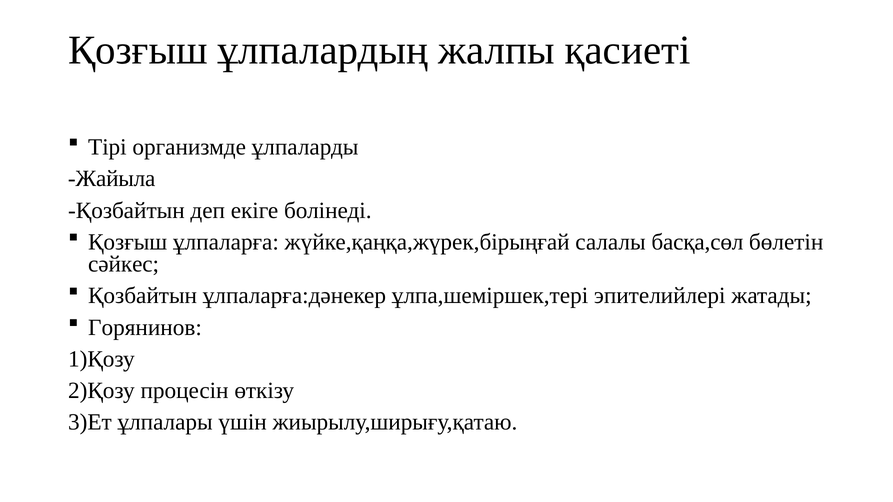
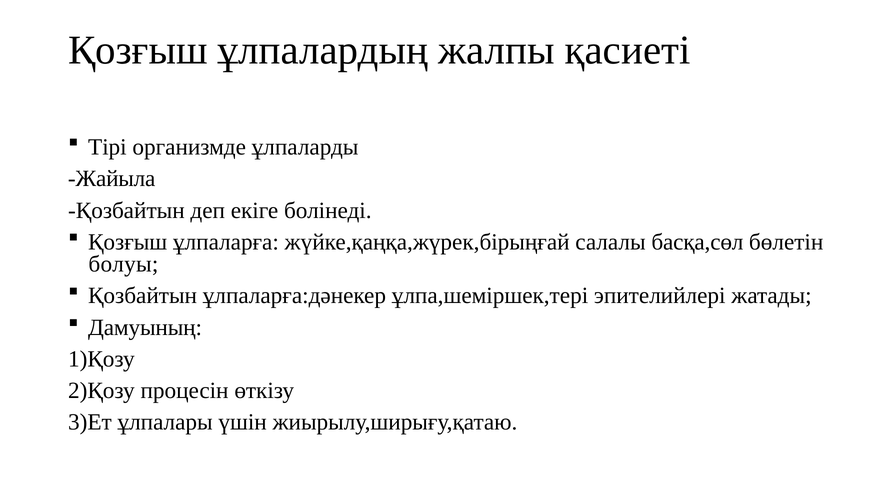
сәйкес: сәйкес -> болуы (123, 264)
Горянинов: Горянинов -> Дамуының (145, 328)
